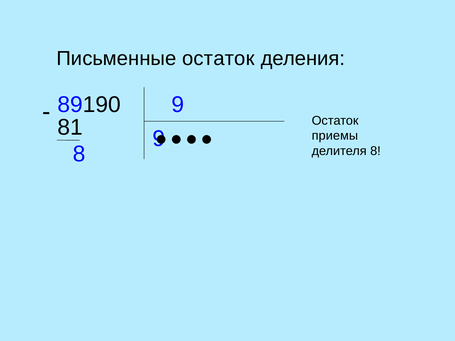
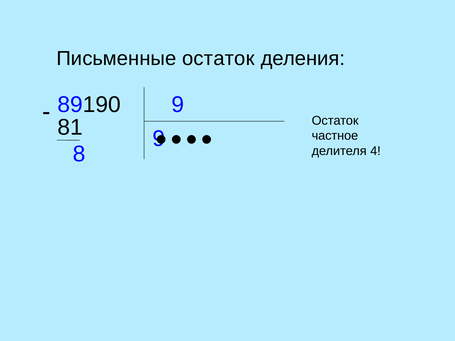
приемы: приемы -> частное (335, 136)
делителя 8: 8 -> 4 (375, 151)
